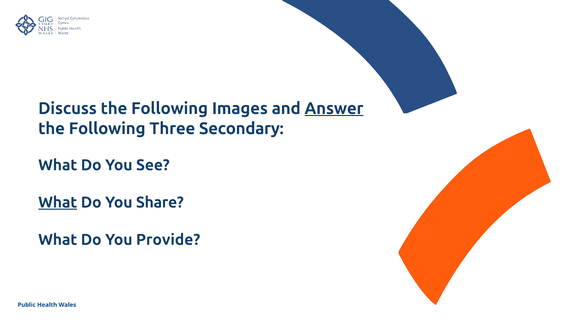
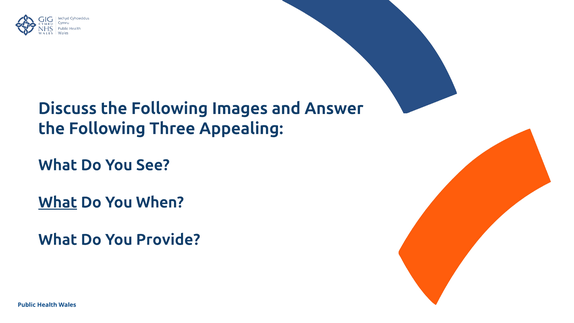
Answer underline: present -> none (334, 108)
Secondary: Secondary -> Appealing (241, 128)
Share: Share -> When (160, 202)
